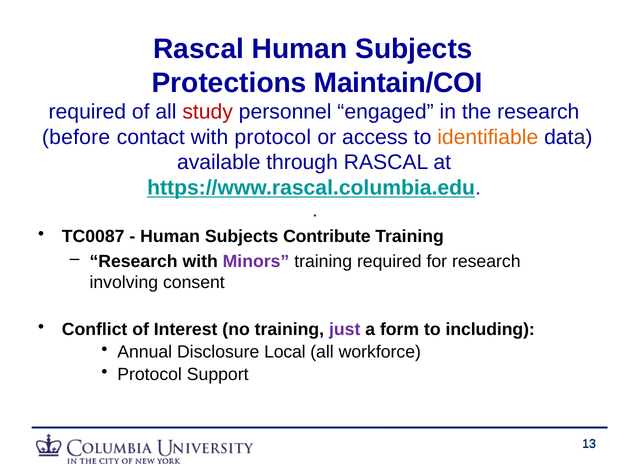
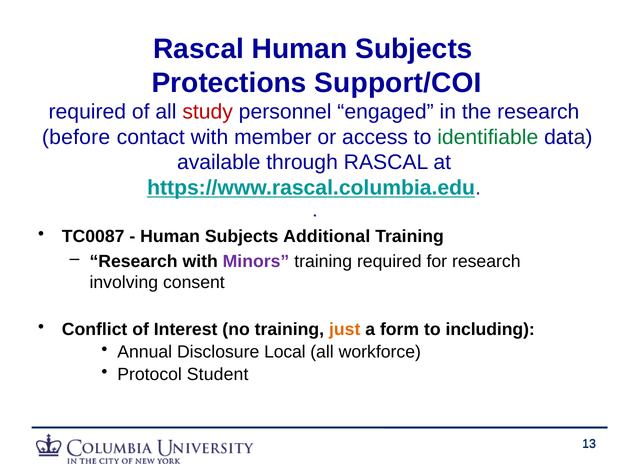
Maintain/COI: Maintain/COI -> Support/COI (398, 83)
with protocol: protocol -> member (273, 137)
identifiable colour: orange -> green (488, 137)
Contribute: Contribute -> Additional (327, 237)
just colour: purple -> orange (345, 330)
Support: Support -> Student (218, 375)
